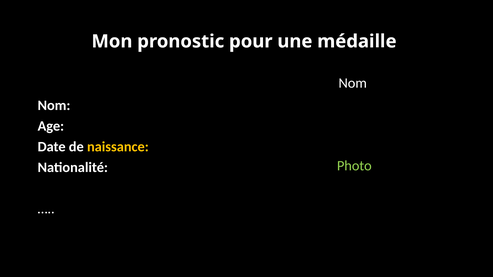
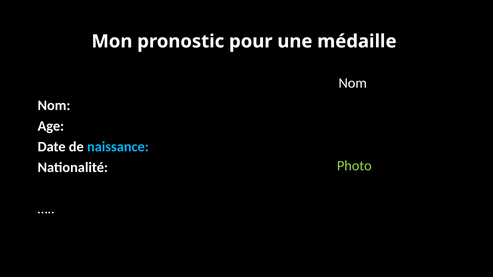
naissance colour: yellow -> light blue (118, 147)
